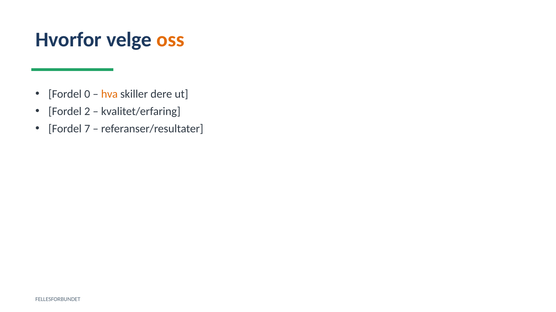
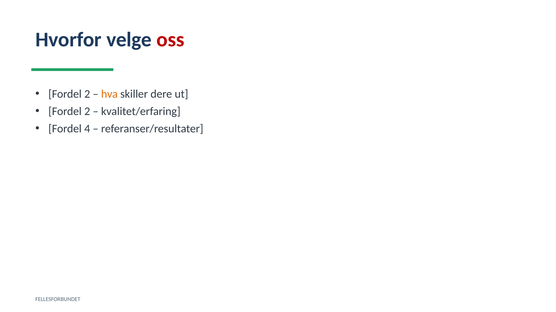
oss colour: orange -> red (170, 40)
0: 0 -> 2 (87, 94)
7: 7 -> 4 (87, 129)
